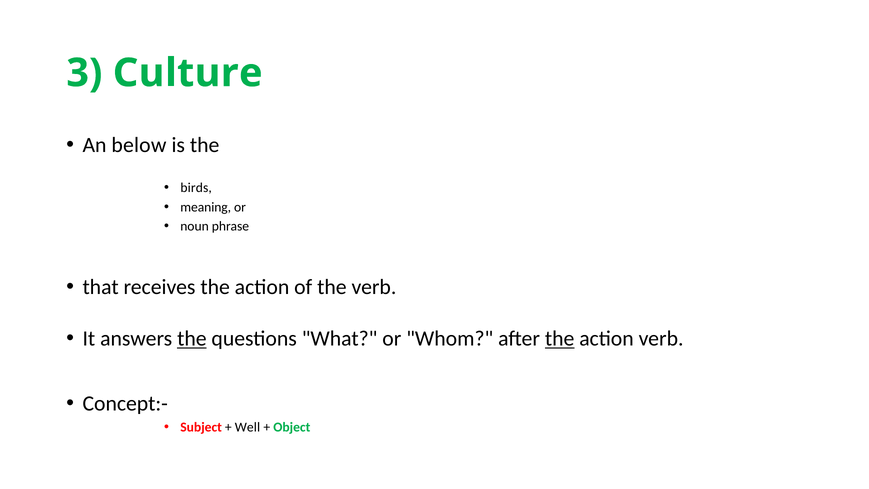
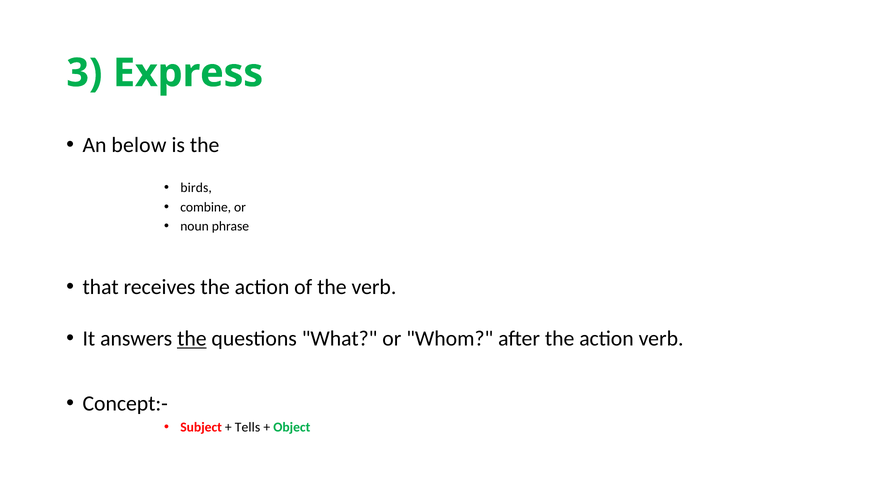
Culture: Culture -> Express (188, 73)
meaning: meaning -> combine (206, 207)
the underline: present -> none (560, 338)
Well: Well -> Tells (247, 427)
